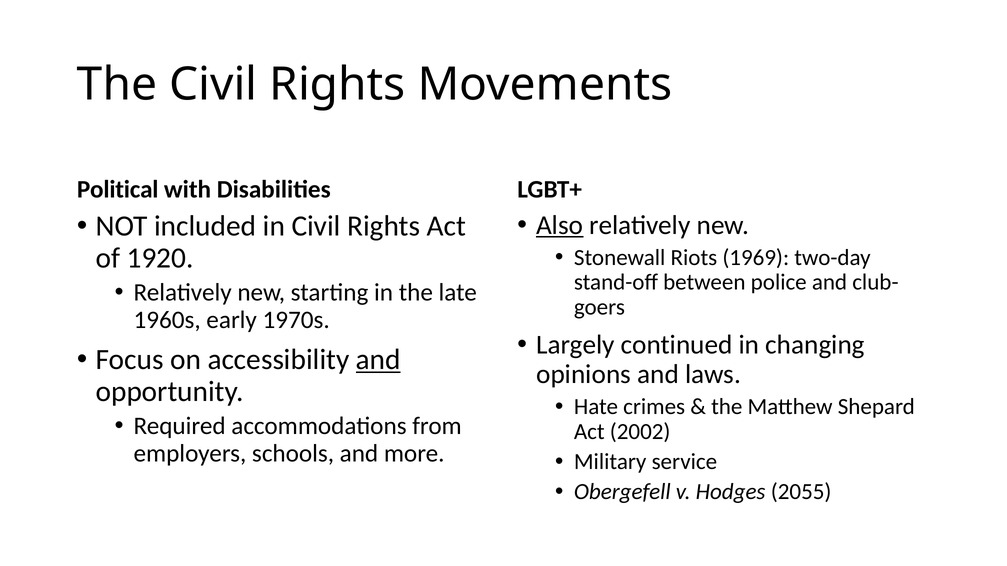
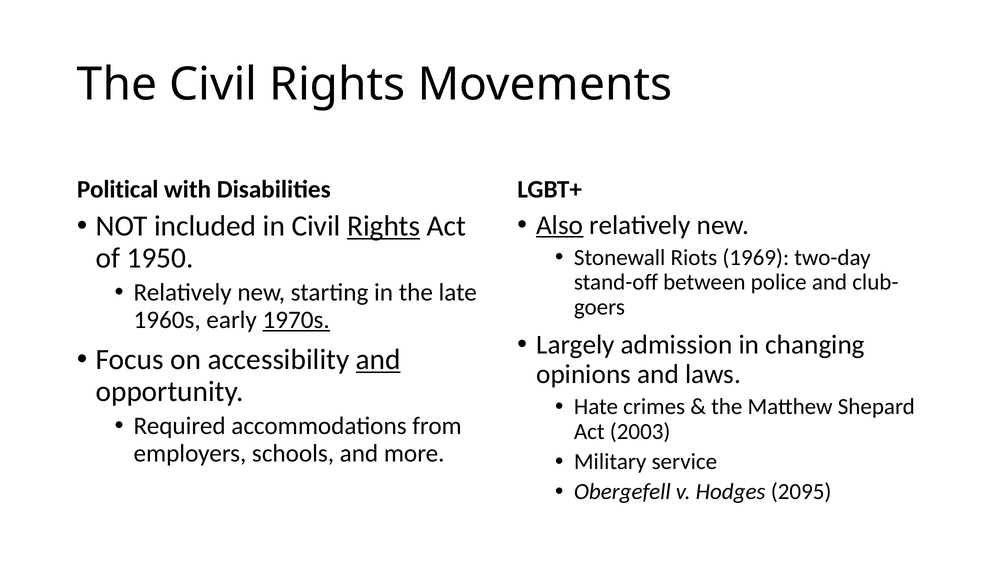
Rights underline: none -> present (384, 226)
1920: 1920 -> 1950 (160, 258)
1970s underline: none -> present (296, 320)
continued: continued -> admission (677, 345)
2002: 2002 -> 2003 (640, 432)
2055: 2055 -> 2095 (801, 492)
